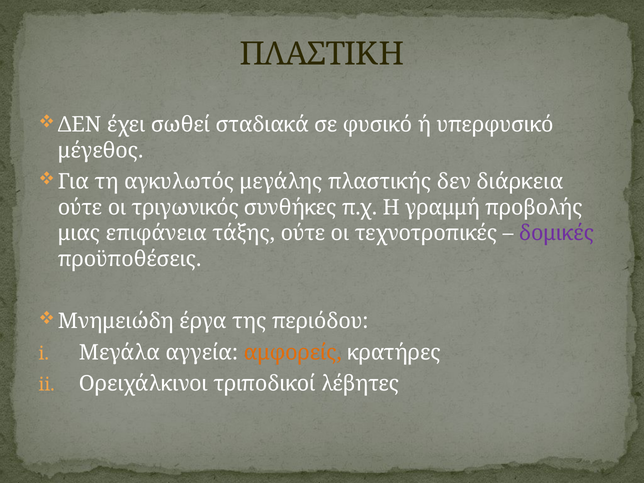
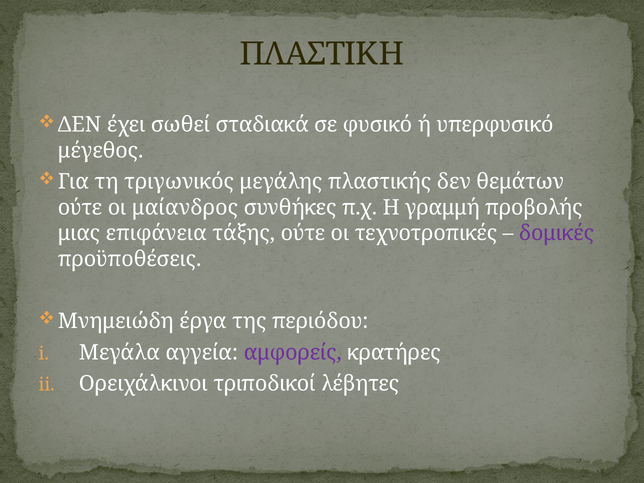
αγκυλωτός: αγκυλωτός -> τριγωνικός (179, 182)
διάρκεια: διάρκεια -> θεμάτων (520, 182)
τριγωνικός: τριγωνικός -> μαίανδρος (185, 208)
αμφορείς colour: orange -> purple (293, 352)
